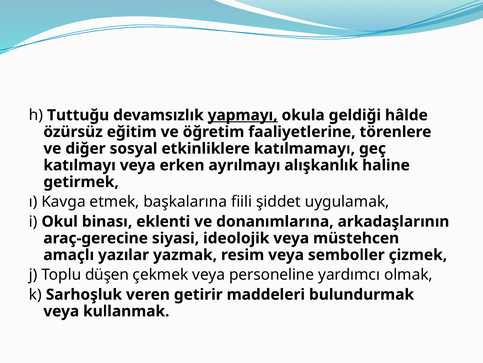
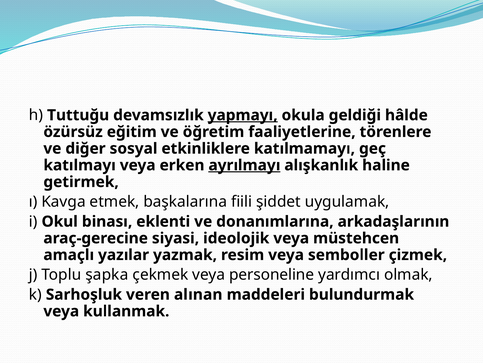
ayrılmayı underline: none -> present (244, 165)
düşen: düşen -> şapka (107, 274)
getirir: getirir -> alınan (198, 294)
